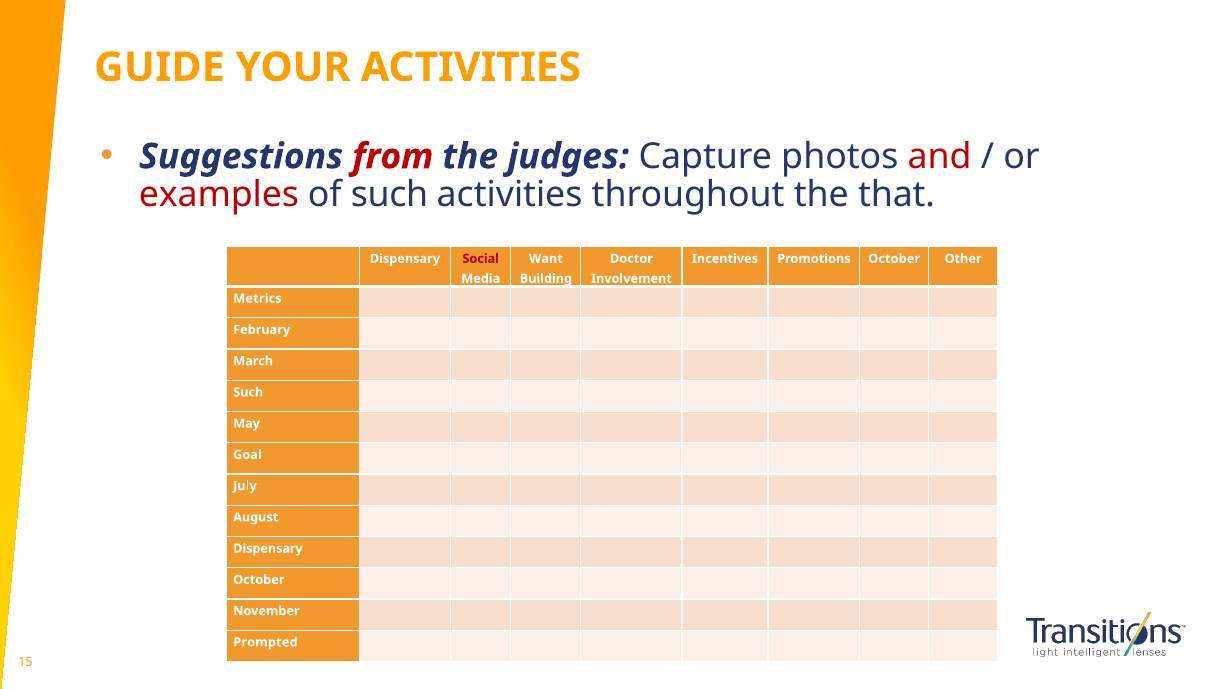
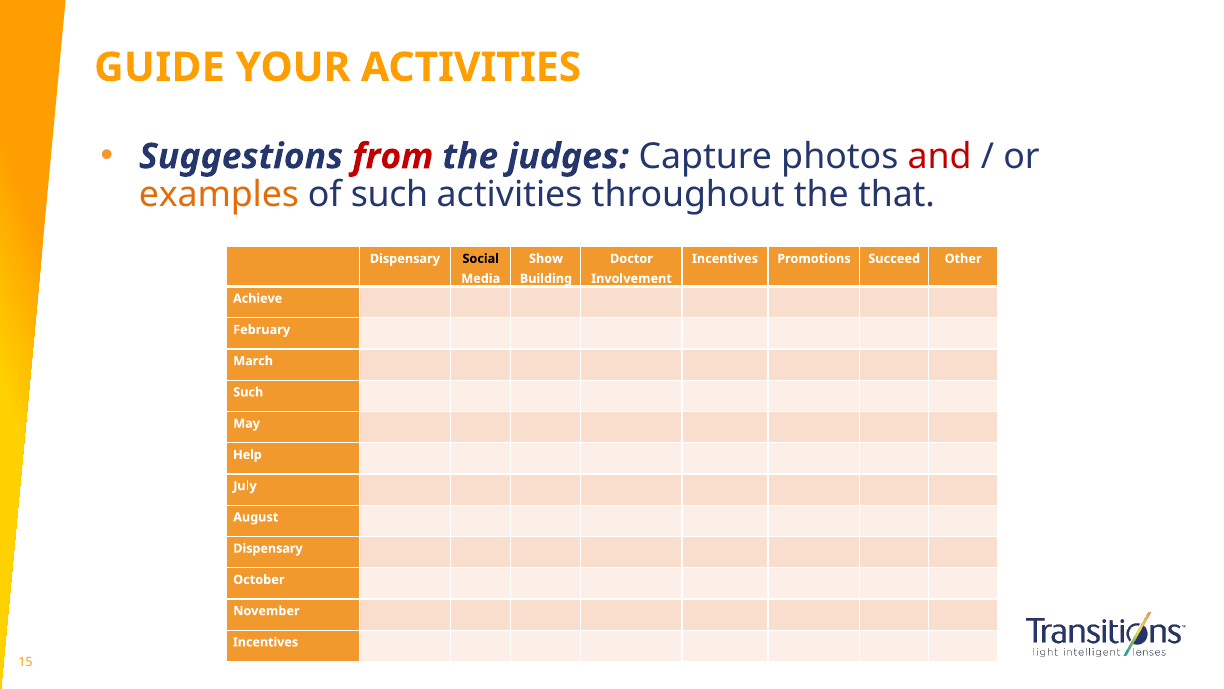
examples colour: red -> orange (219, 195)
Social colour: red -> black (481, 258)
Want: Want -> Show (546, 258)
Promotions October: October -> Succeed (894, 258)
Metrics: Metrics -> Achieve (258, 298)
Goal: Goal -> Help (247, 454)
Prompted: Prompted -> Incentives (266, 642)
